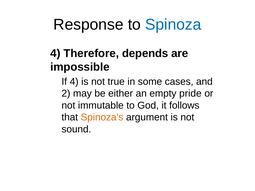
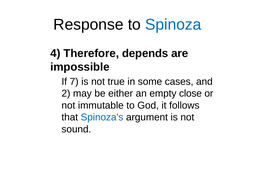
If 4: 4 -> 7 (74, 82)
pride: pride -> close (190, 94)
Spinoza's colour: orange -> blue (102, 117)
